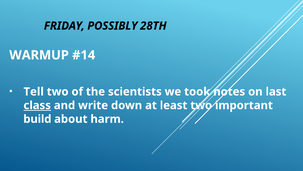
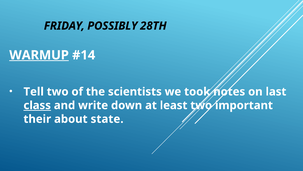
WARMUP underline: none -> present (39, 55)
build: build -> their (37, 119)
harm: harm -> state (107, 119)
